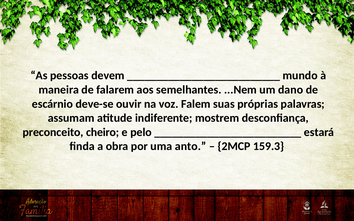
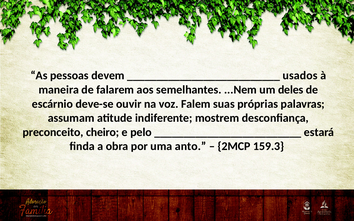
mundo: mundo -> usados (300, 76)
dano: dano -> deles (291, 90)
